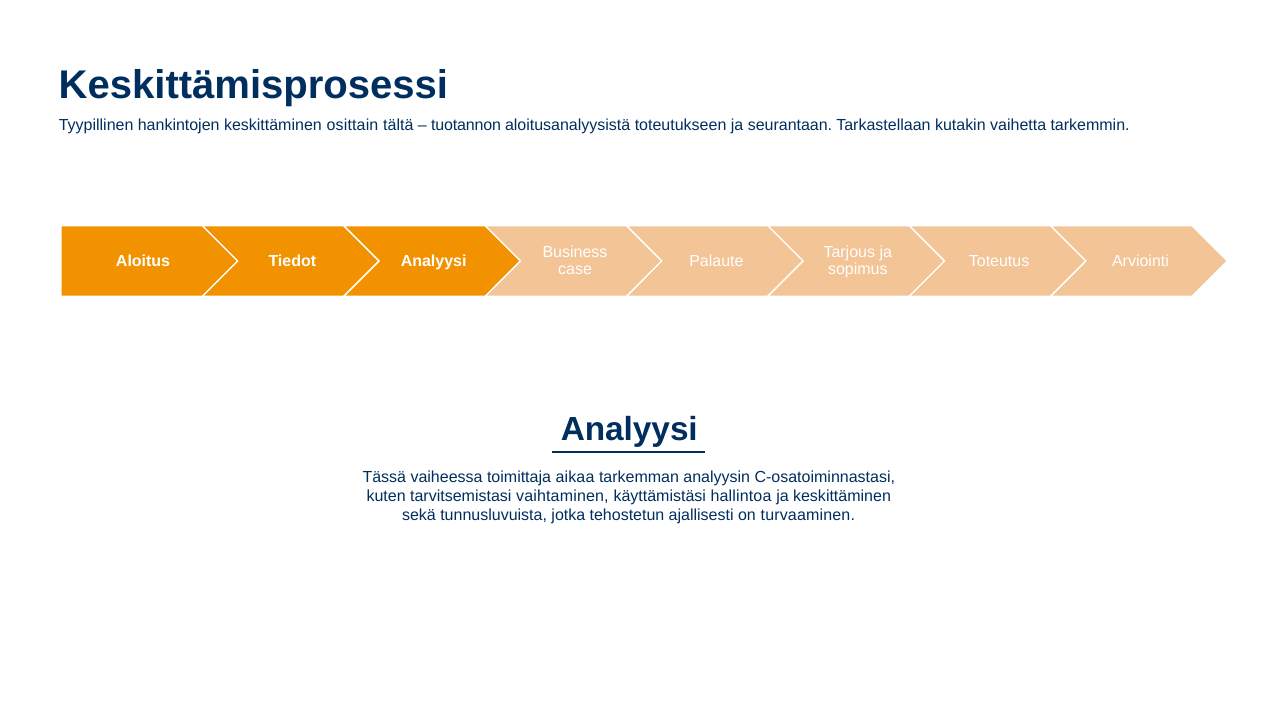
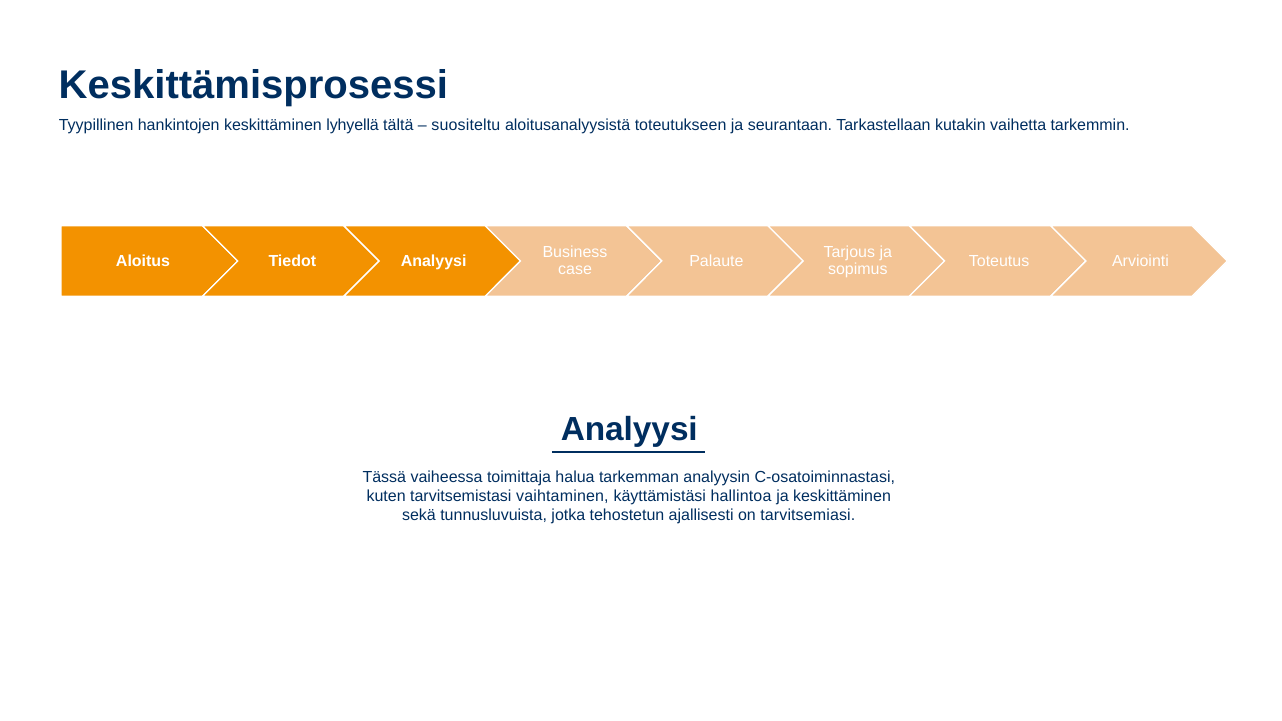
osittain: osittain -> lyhyellä (353, 125)
tuotannon: tuotannon -> suositeltu (466, 125)
aikaa: aikaa -> halua (575, 477)
turvaaminen: turvaaminen -> tarvitsemiasi (808, 516)
